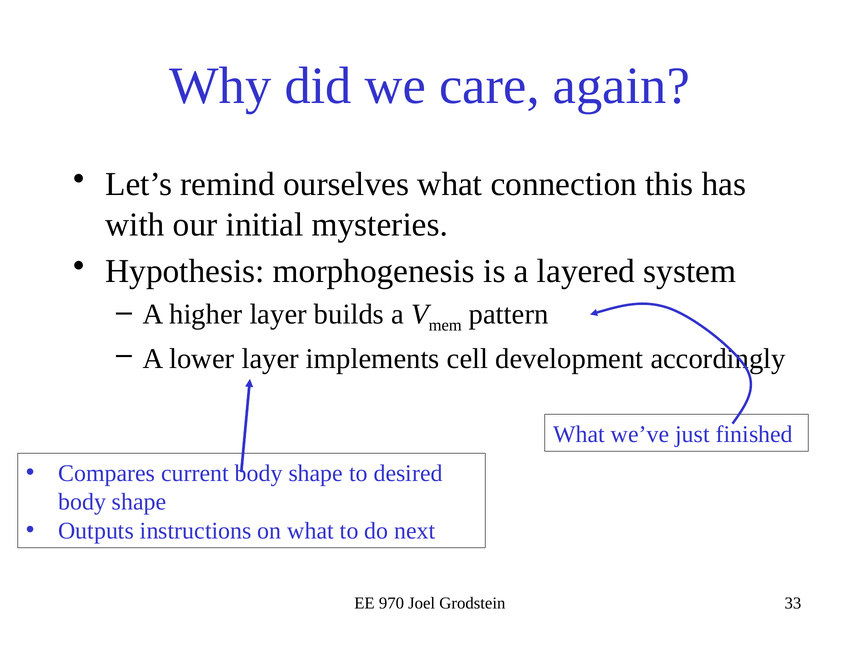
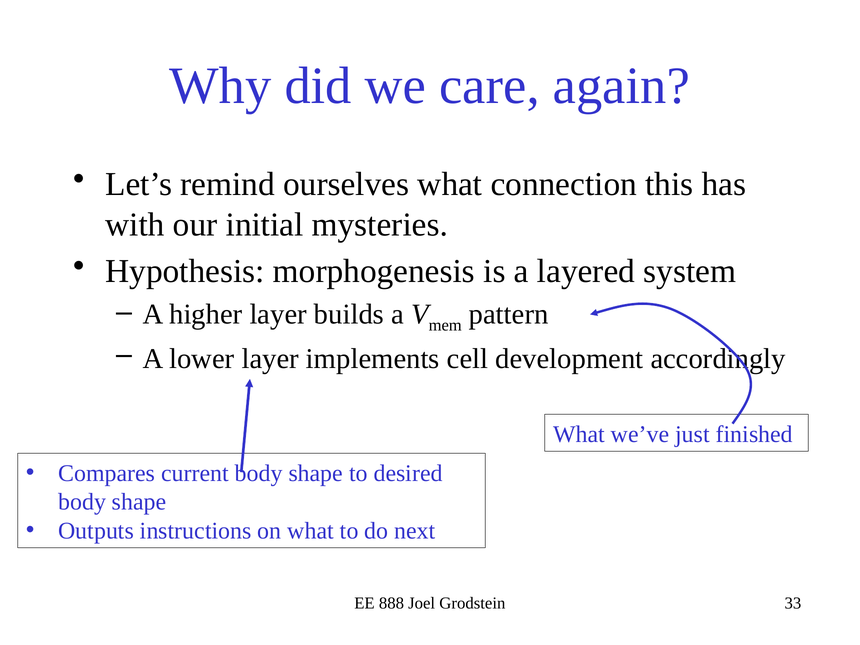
970: 970 -> 888 (391, 603)
